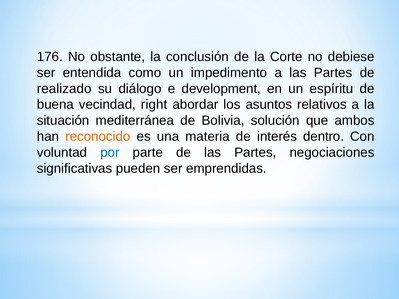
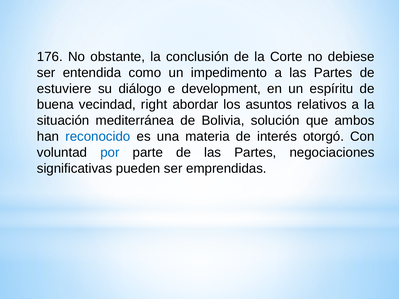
realizado: realizado -> estuviere (64, 89)
reconocido colour: orange -> blue (98, 137)
dentro: dentro -> otorgó (324, 137)
